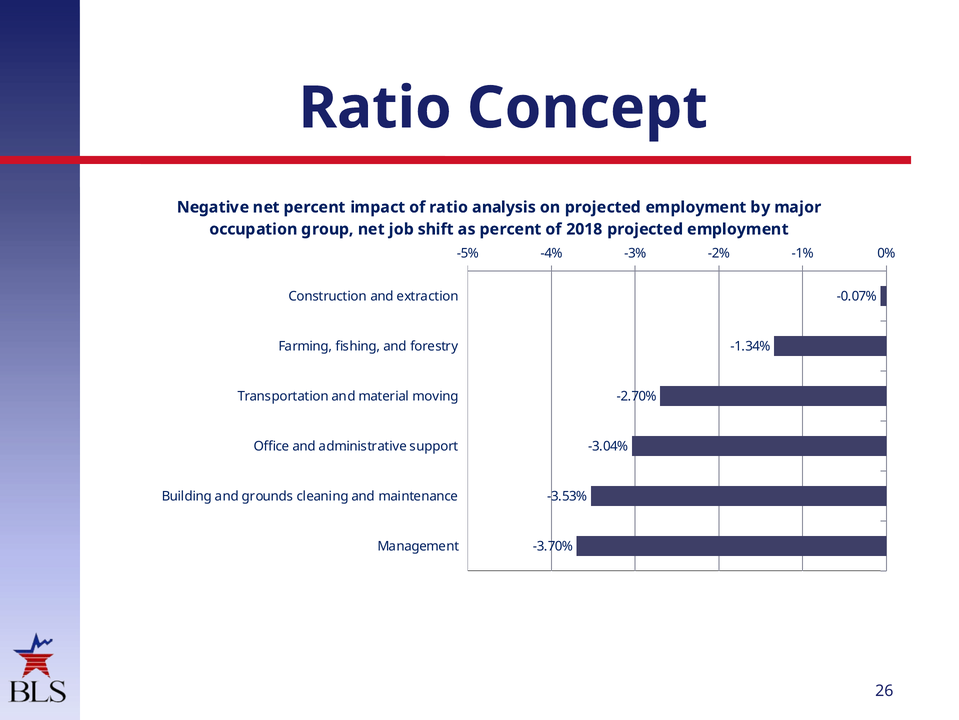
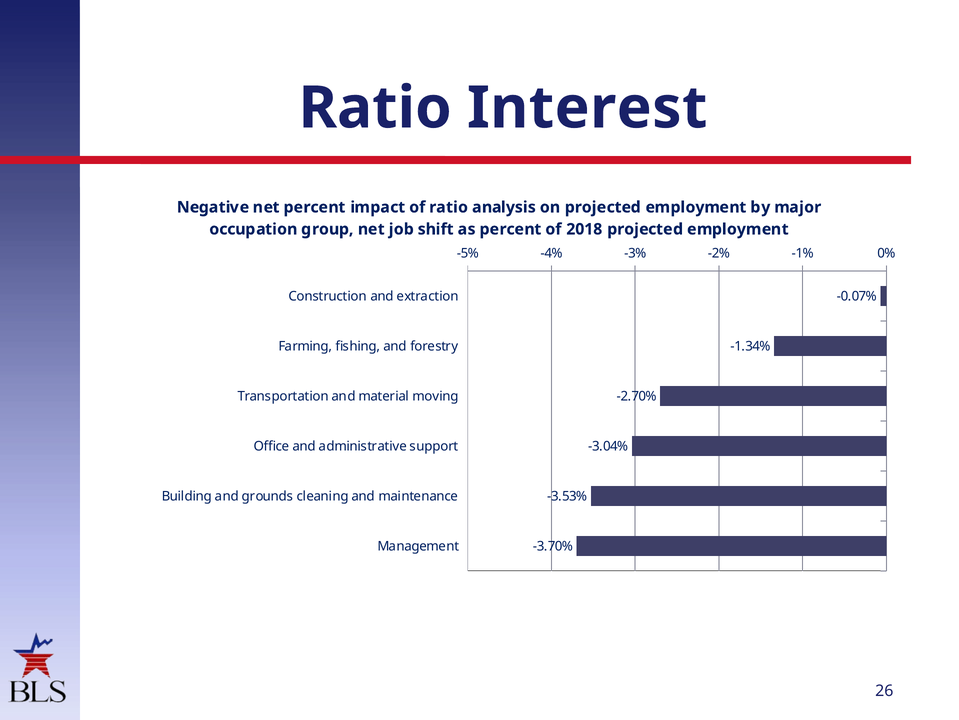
Concept: Concept -> Interest (587, 108)
